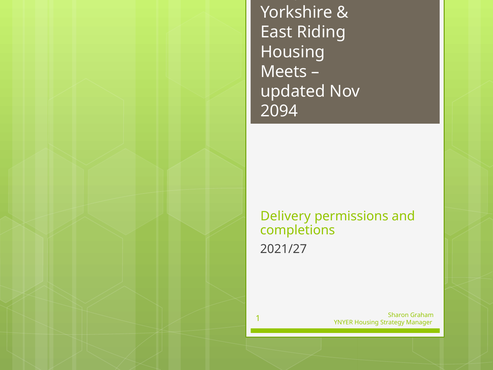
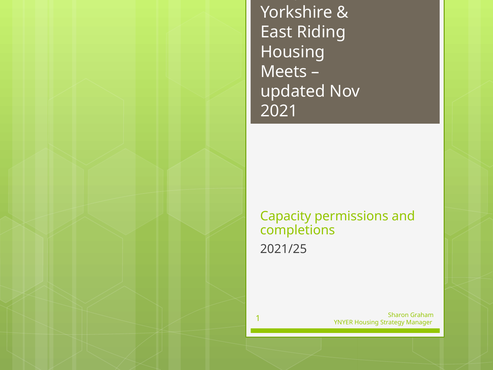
2094: 2094 -> 2021 (279, 111)
Delivery: Delivery -> Capacity (286, 216)
2021/27: 2021/27 -> 2021/25 (284, 249)
